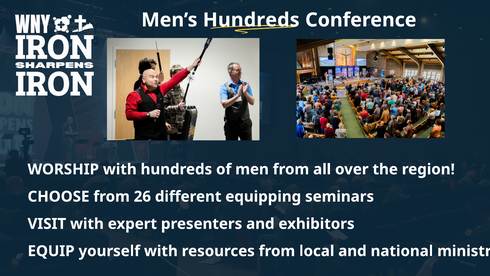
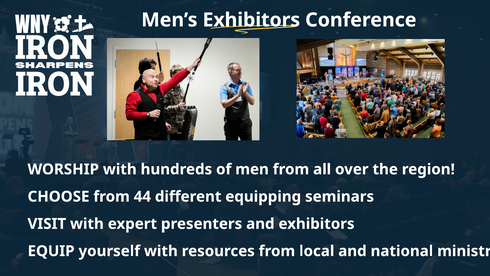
Men’s Hundreds: Hundreds -> Exhibitors (251, 20)
26: 26 -> 44 (142, 196)
